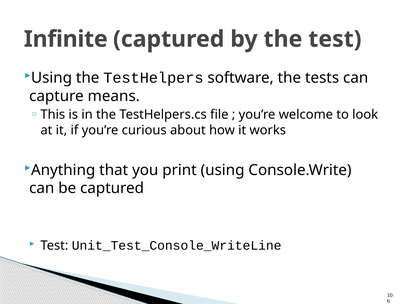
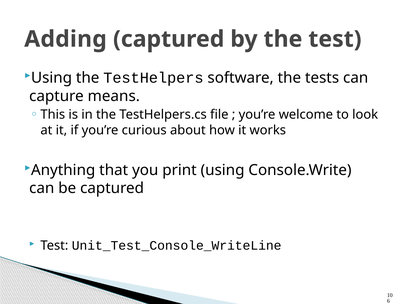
Infinite: Infinite -> Adding (66, 39)
